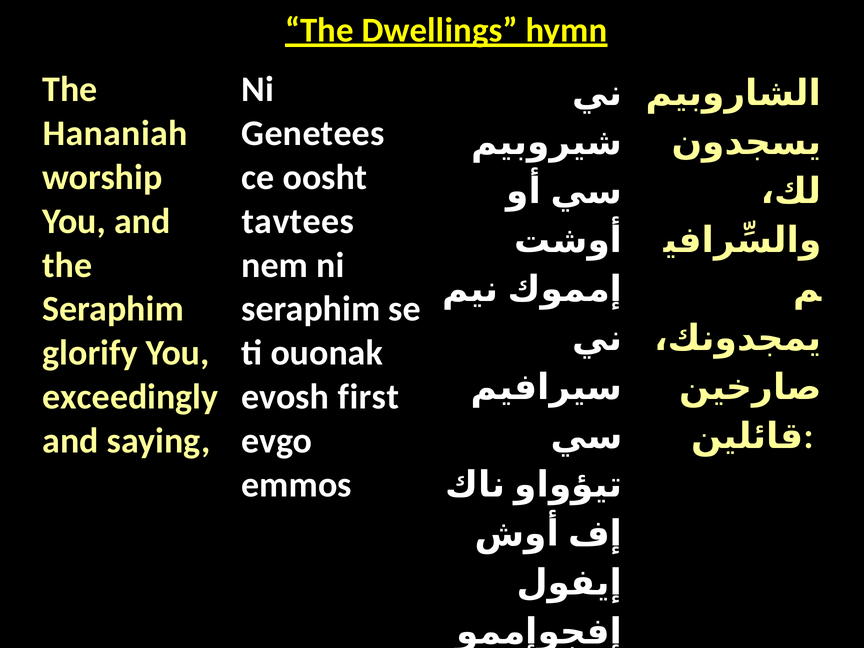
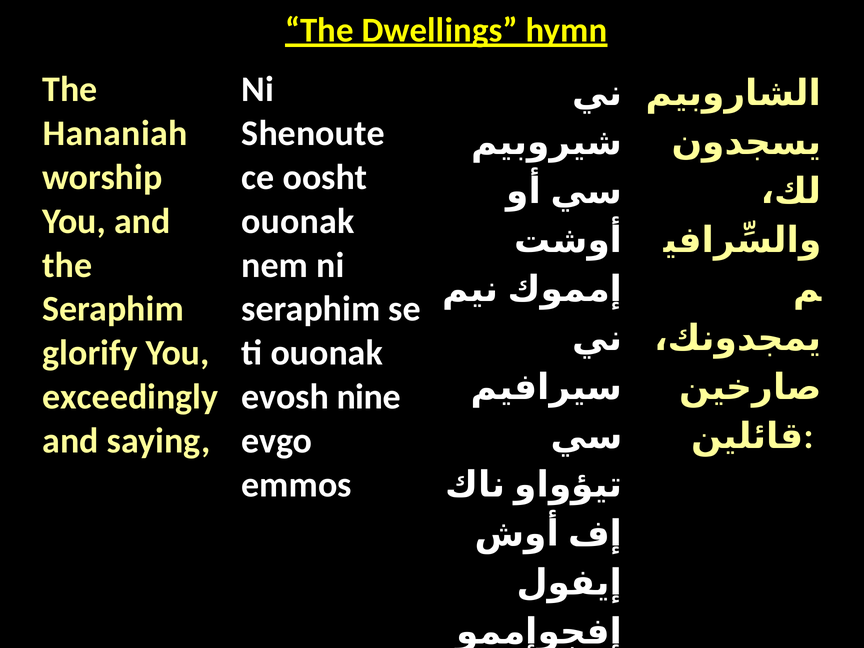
Genetees: Genetees -> Shenoute (313, 133)
tavtees: tavtees -> ouonak (298, 221)
first: first -> nine (369, 397)
